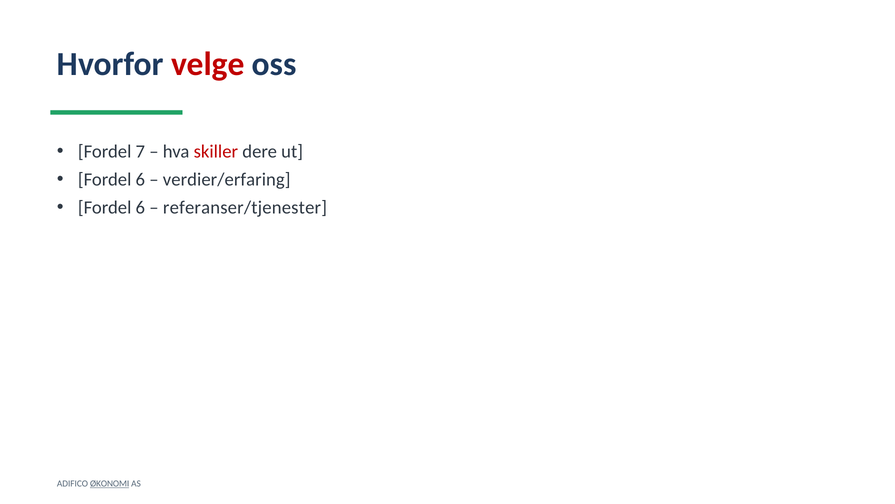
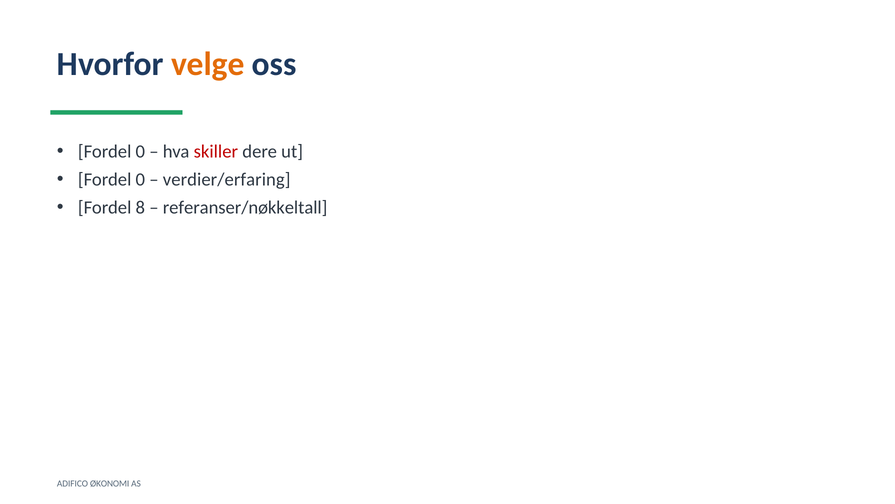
velge colour: red -> orange (208, 64)
7: 7 -> 0 (140, 152)
6: 6 -> 0 (140, 180)
6: 6 -> 8 (140, 208)
referanser/tjenester: referanser/tjenester -> referanser/nøkkeltall (245, 208)
ØKONOMI underline: present -> none (110, 483)
